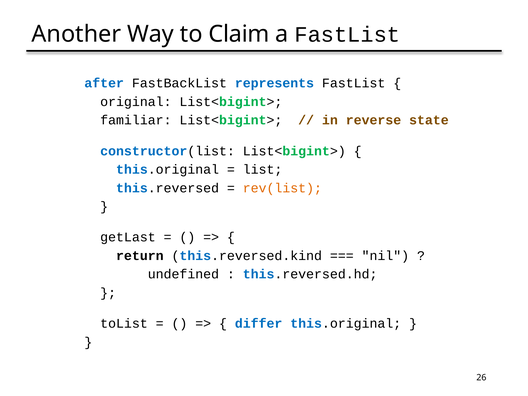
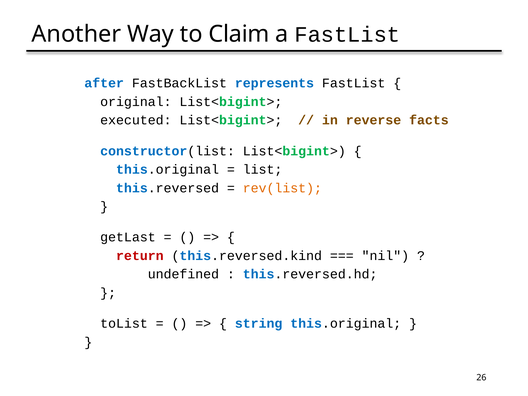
familiar: familiar -> executed (136, 120)
state: state -> facts (429, 120)
return colour: black -> red (140, 256)
differ: differ -> string (259, 324)
